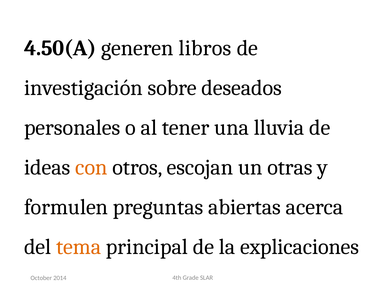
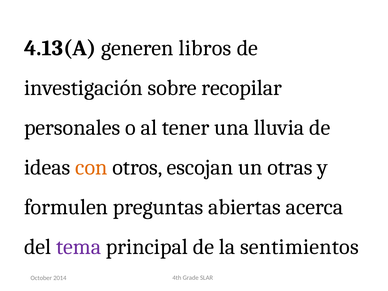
4.50(A: 4.50(A -> 4.13(A (60, 48)
deseados: deseados -> recopilar (242, 88)
tema colour: orange -> purple (79, 247)
explicaciones: explicaciones -> sentimientos (299, 247)
